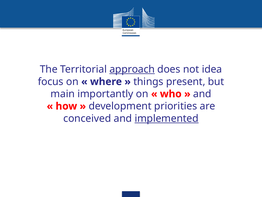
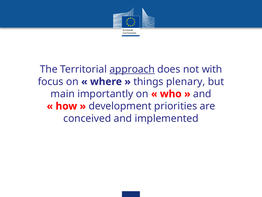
idea: idea -> with (212, 69)
present: present -> plenary (186, 81)
implemented underline: present -> none (167, 118)
